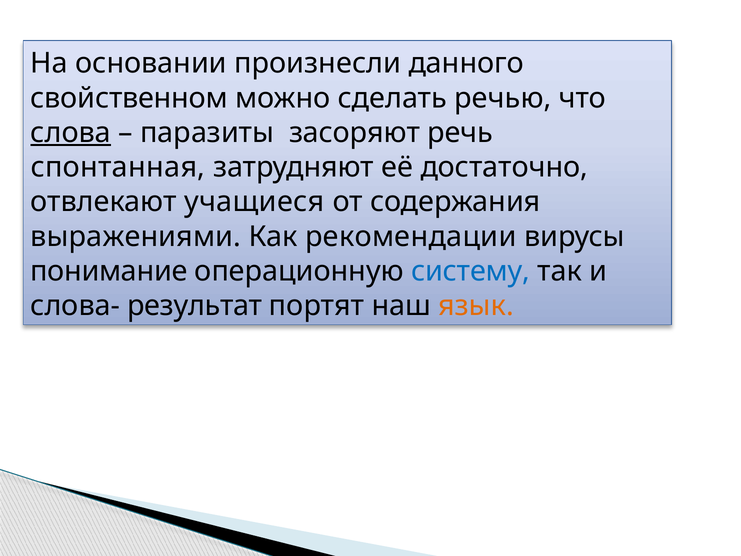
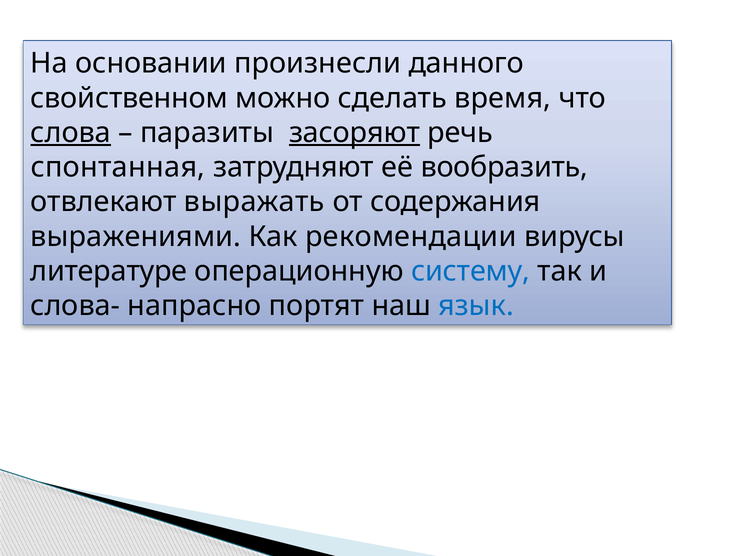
речью: речью -> время (503, 98)
засоряют underline: none -> present (355, 133)
достаточно: достаточно -> вообразить (504, 167)
учащиеся: учащиеся -> выражать (254, 202)
понимание: понимание -> литературе (109, 271)
результат: результат -> напрасно (195, 306)
язык colour: orange -> blue (476, 306)
